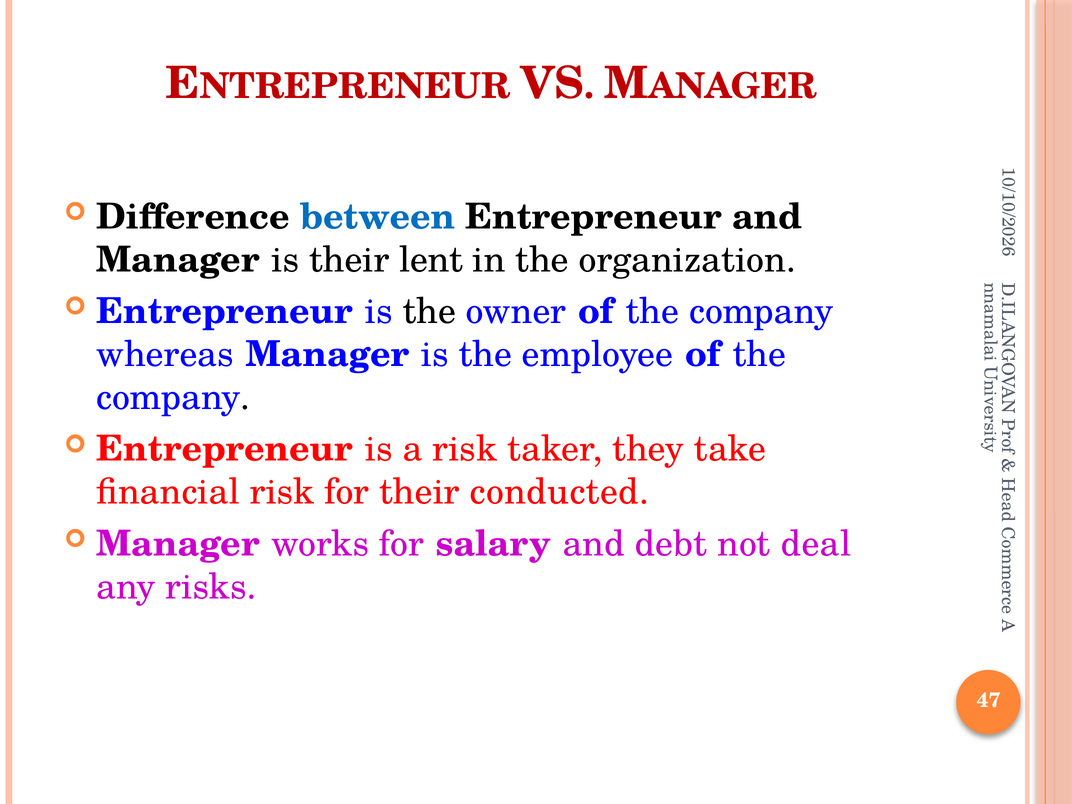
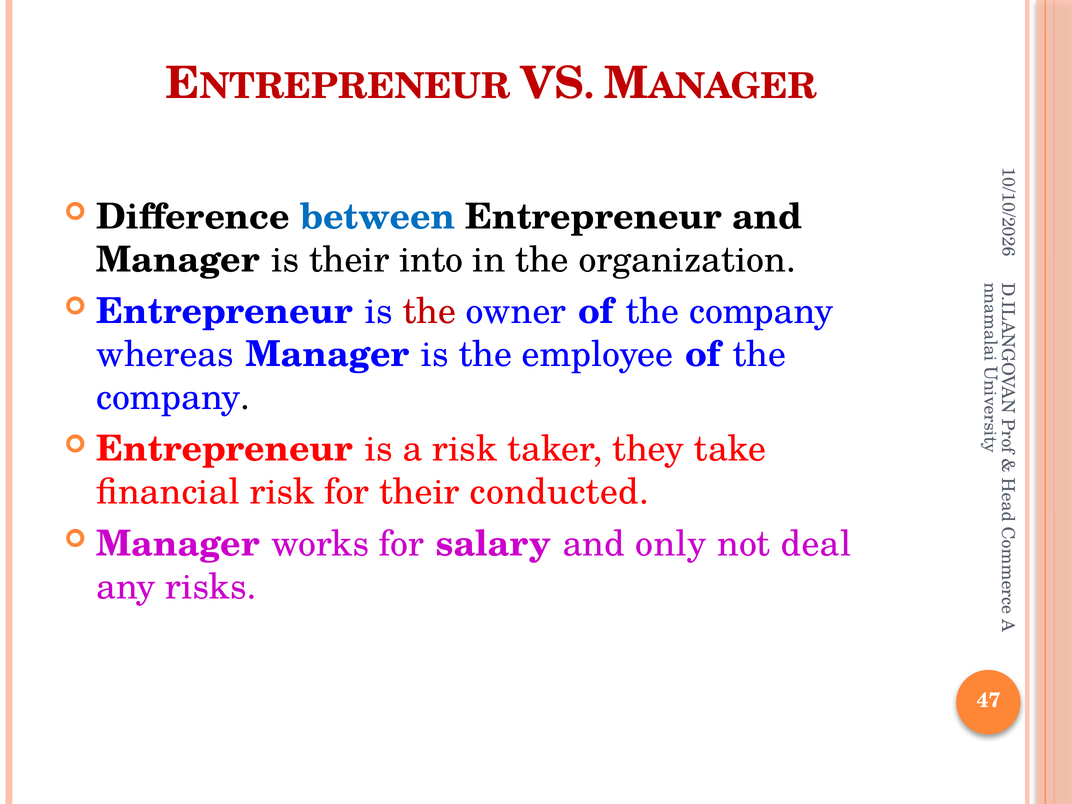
lent: lent -> into (431, 260)
the colour: black -> red (429, 312)
debt: debt -> only (671, 544)
